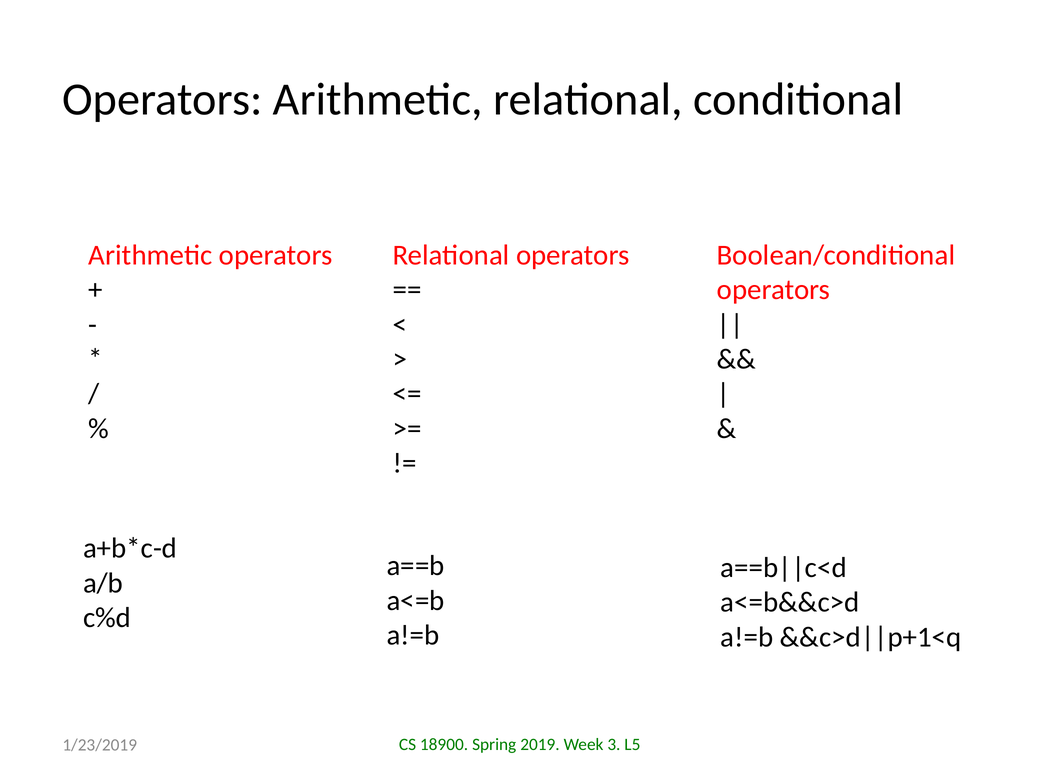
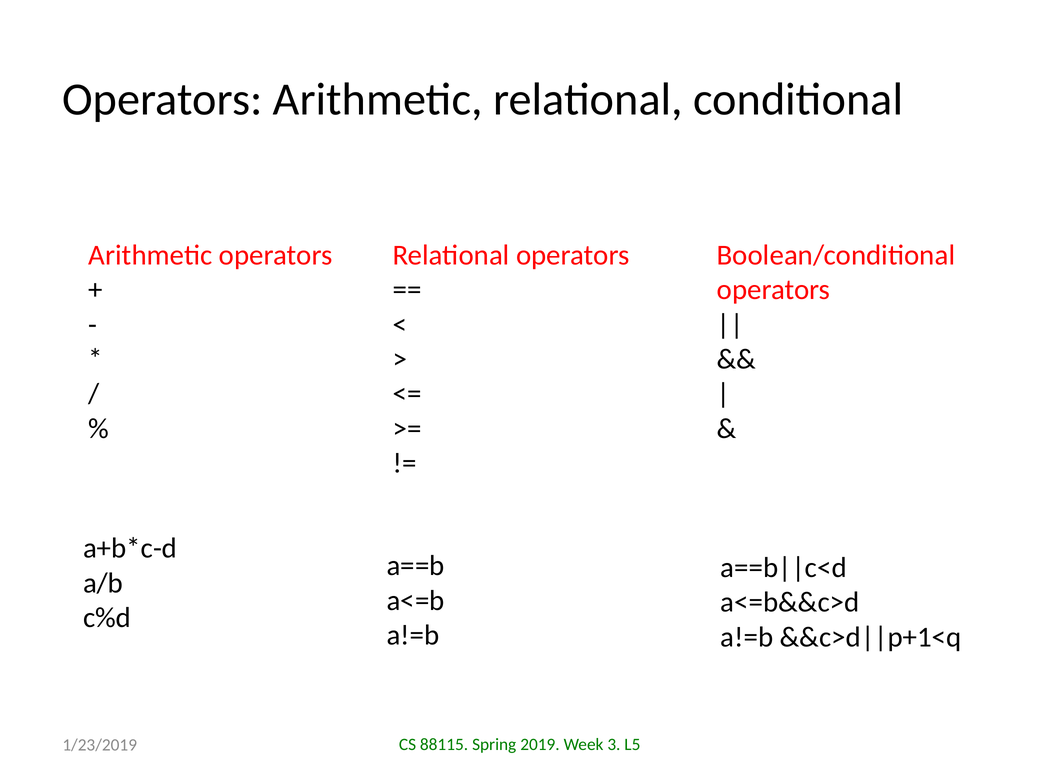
18900: 18900 -> 88115 (444, 745)
